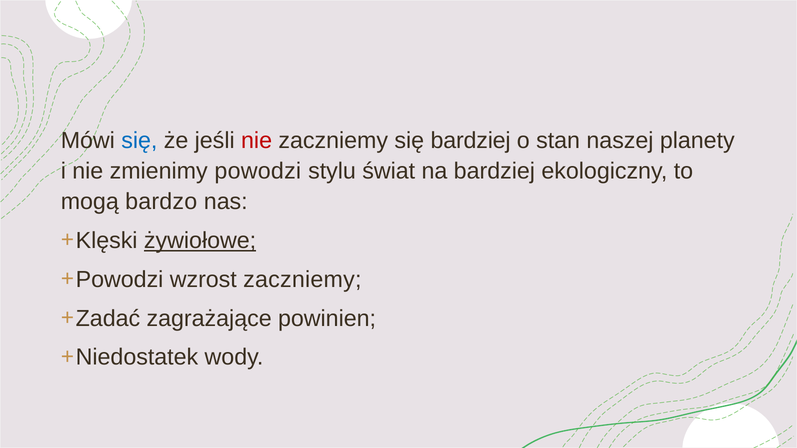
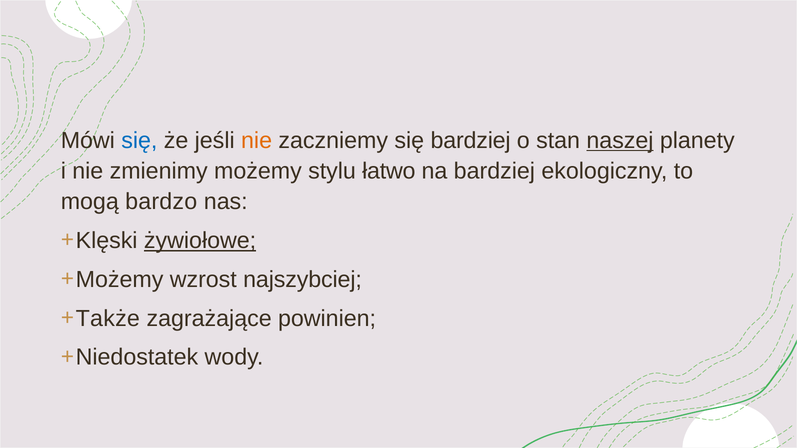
nie colour: red -> orange (257, 141)
naszej underline: none -> present (620, 141)
zmienimy powodzi: powodzi -> możemy (258, 171)
świat: świat -> łatwo (389, 171)
Powodzi: Powodzi -> Możemy (120, 280)
wzrost zaczniemy: zaczniemy -> najszybciej (303, 280)
Zadać: Zadać -> Także (108, 319)
